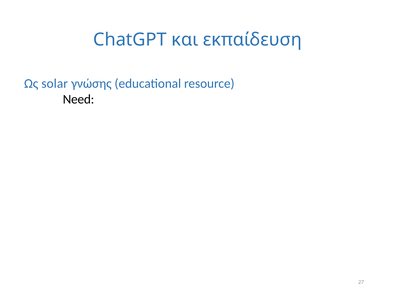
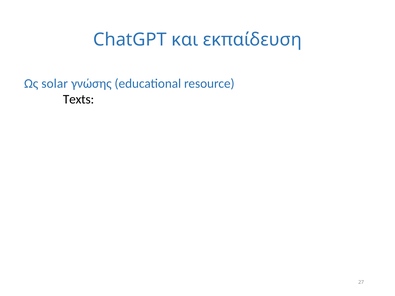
Need: Need -> Texts (78, 99)
